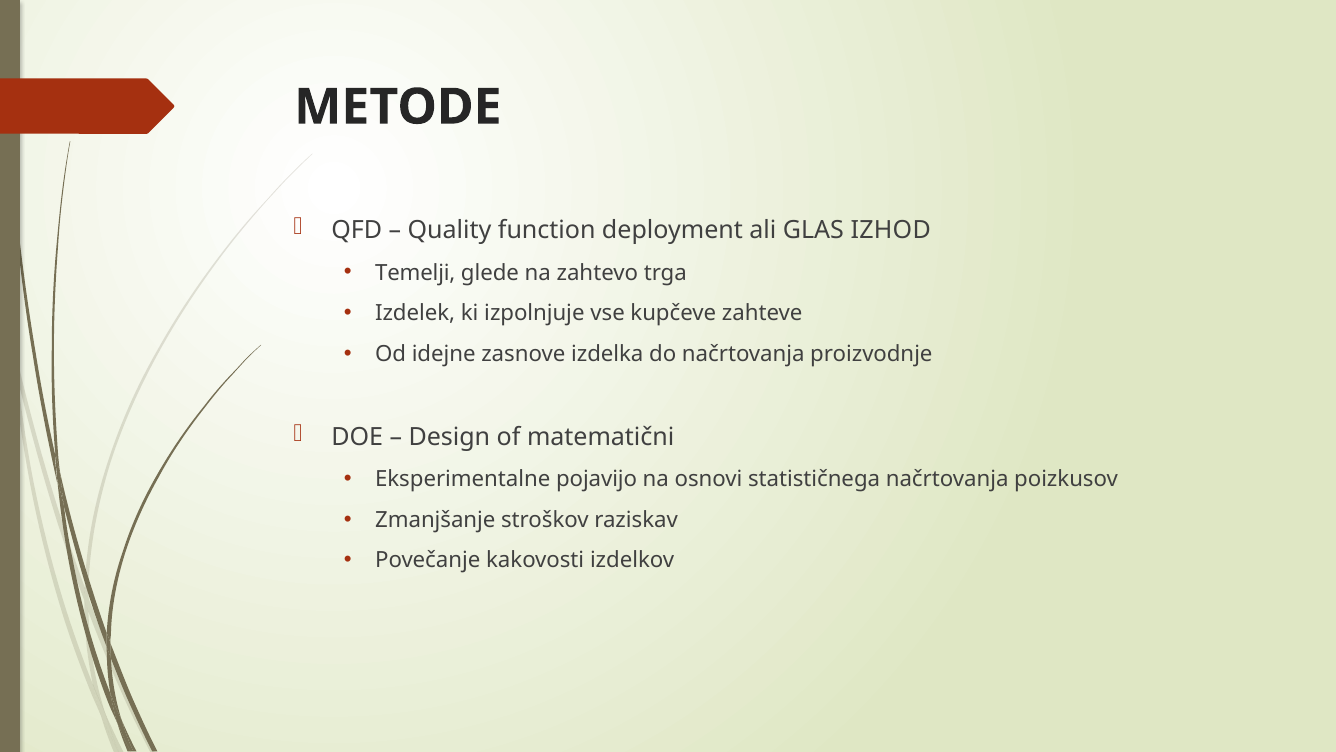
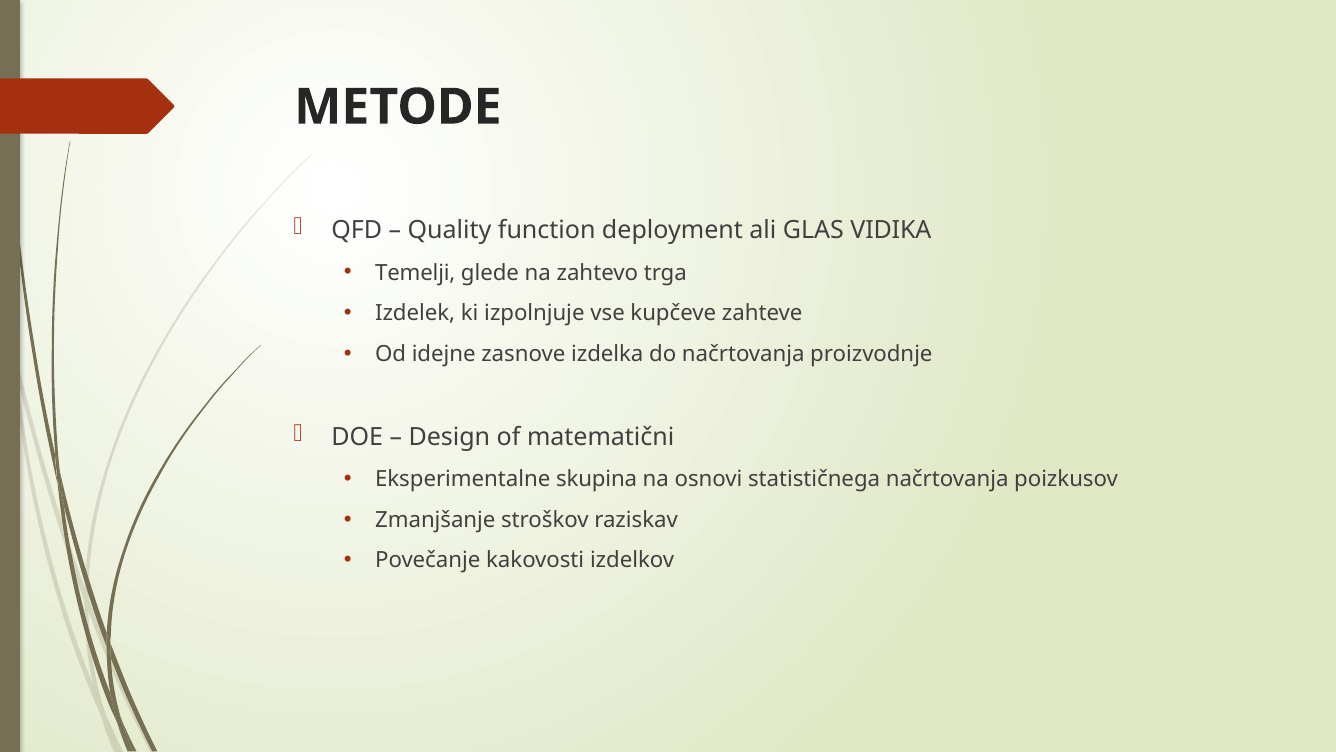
IZHOD: IZHOD -> VIDIKA (891, 231)
pojavijo: pojavijo -> skupina (597, 479)
